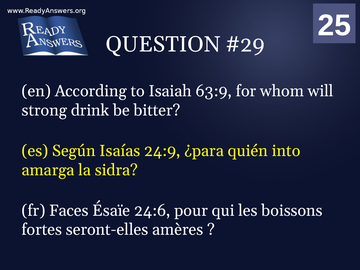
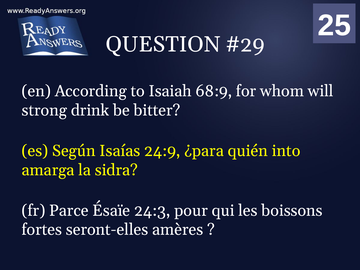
63:9: 63:9 -> 68:9 (214, 91)
Faces: Faces -> Parce (69, 210)
24:6: 24:6 -> 24:3 (152, 210)
